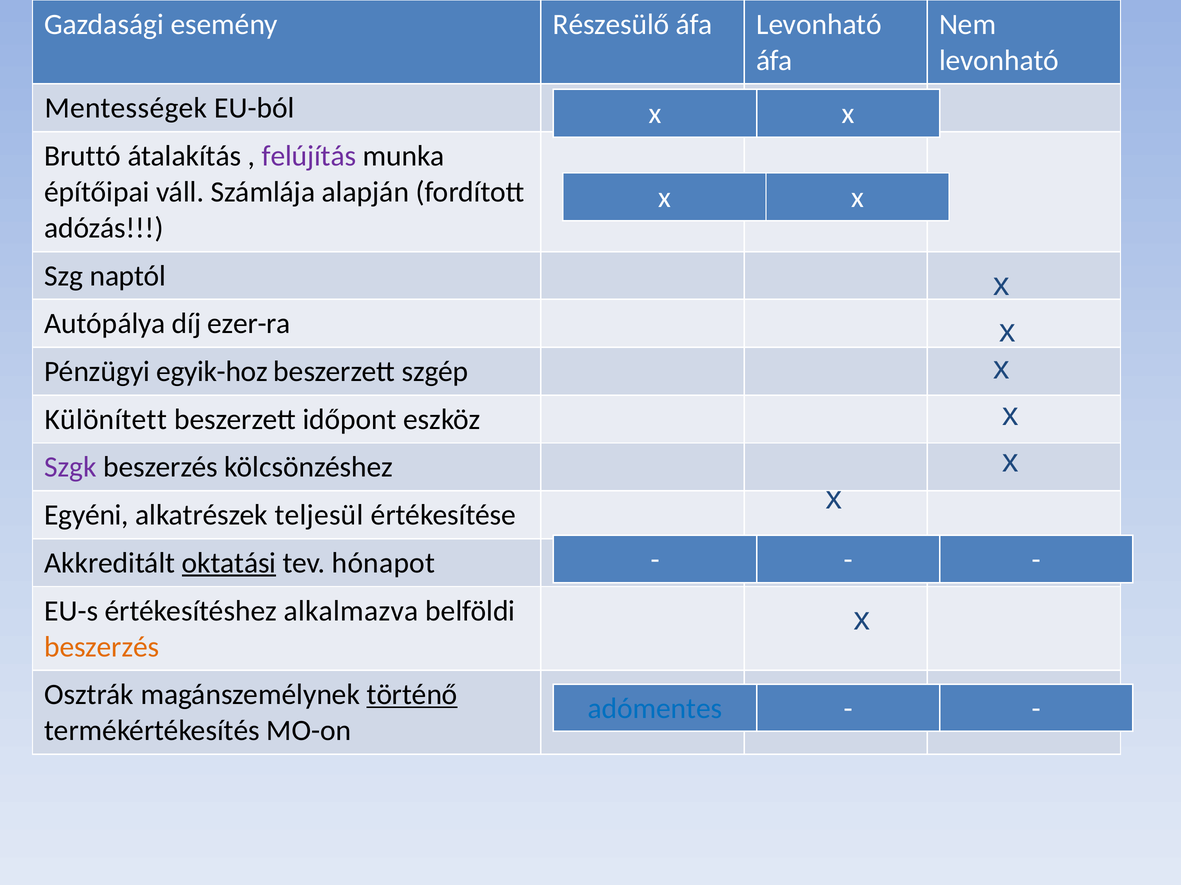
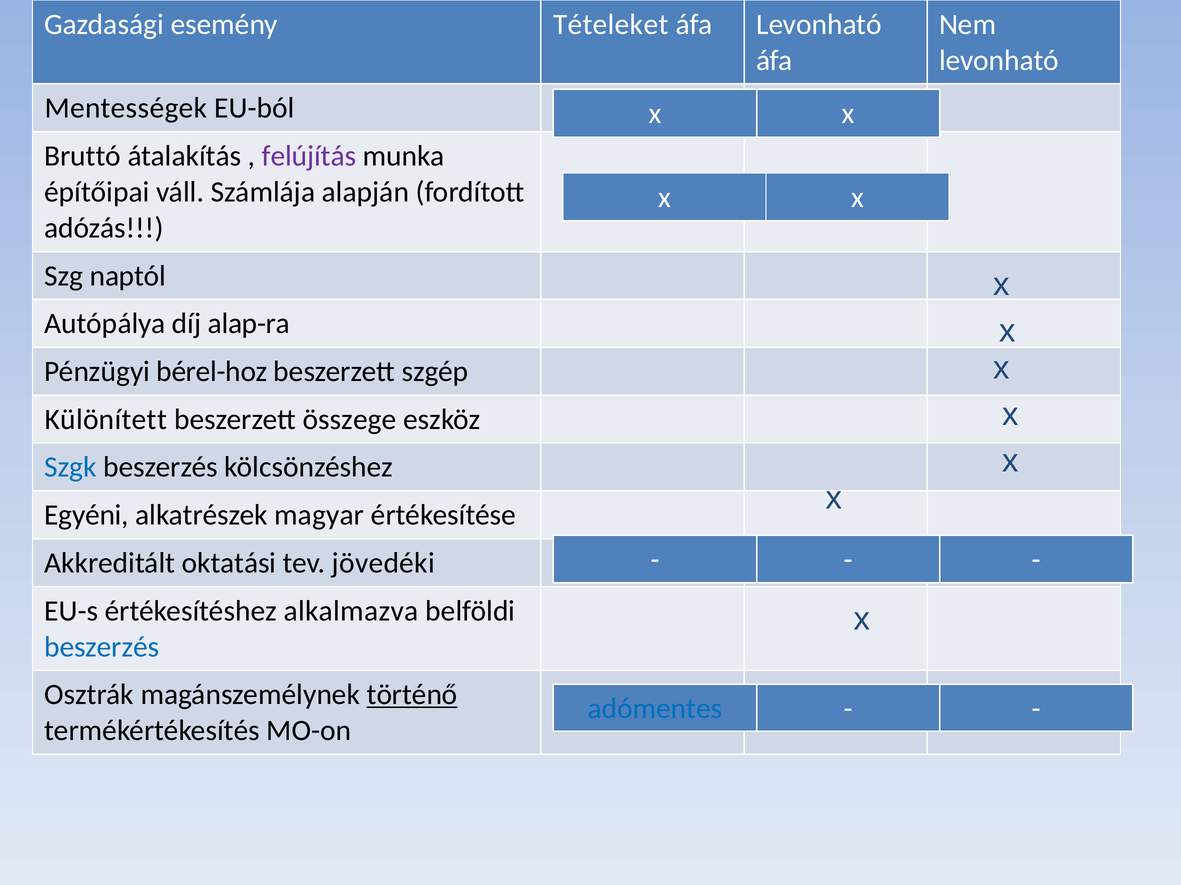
Részesülő: Részesülő -> Tételeket (611, 24)
ezer-ra: ezer-ra -> alap-ra (249, 324)
egyik-hoz: egyik-hoz -> bérel-hoz (212, 372)
időpont: időpont -> összege (350, 420)
Szgk colour: purple -> blue (70, 468)
teljesül: teljesül -> magyar (319, 516)
oktatási underline: present -> none (229, 563)
hónapot: hónapot -> jövedéki (383, 563)
beszerzés colour: orange -> blue (102, 647)
